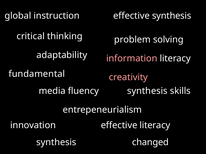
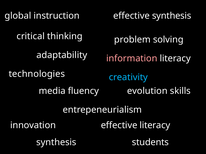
fundamental: fundamental -> technologies (37, 74)
creativity colour: pink -> light blue (128, 78)
synthesis: synthesis -> evolution (147, 91)
changed: changed -> students (150, 143)
